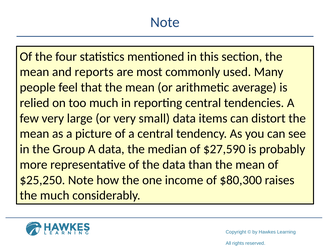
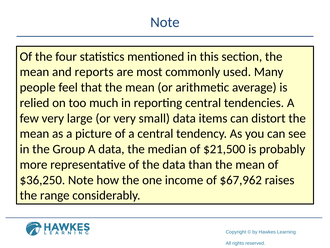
$27,590: $27,590 -> $21,500 (224, 149)
$25,250: $25,250 -> $36,250 (42, 180)
$80,300: $80,300 -> $67,962 (241, 180)
the much: much -> range (55, 195)
